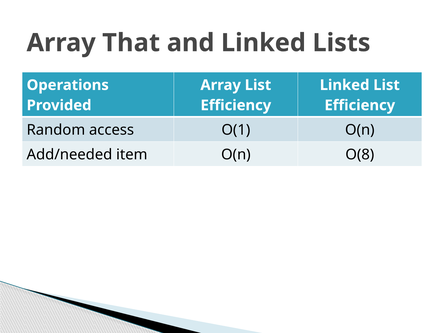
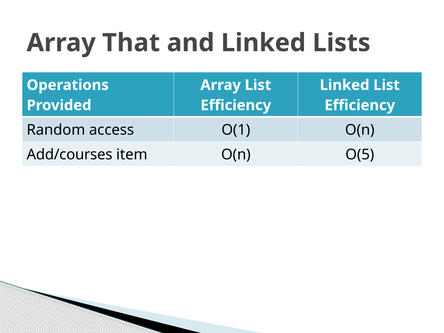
Add/needed: Add/needed -> Add/courses (70, 155)
O(8: O(8 -> O(5 (360, 155)
